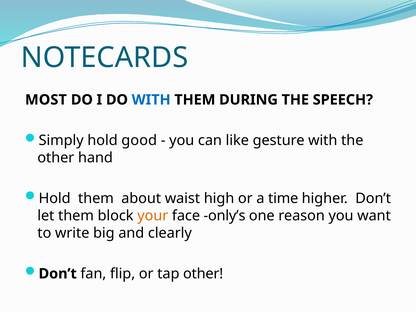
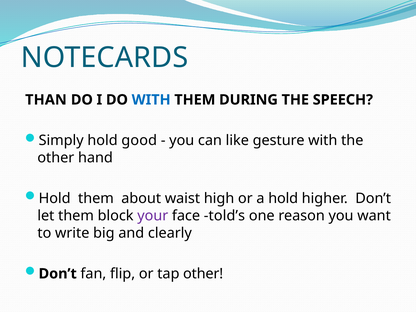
MOST: MOST -> THAN (46, 100)
a time: time -> hold (283, 198)
your colour: orange -> purple (153, 216)
only’s: only’s -> told’s (224, 216)
